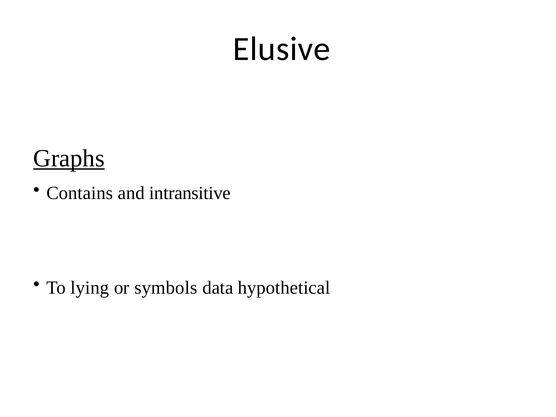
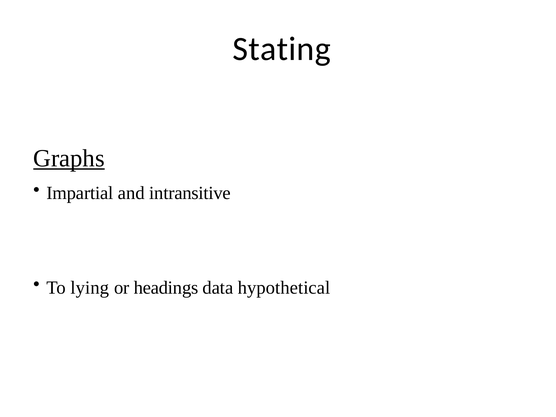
Elusive: Elusive -> Stating (282, 49)
Contains: Contains -> Impartial (80, 193)
symbols: symbols -> headings (166, 288)
